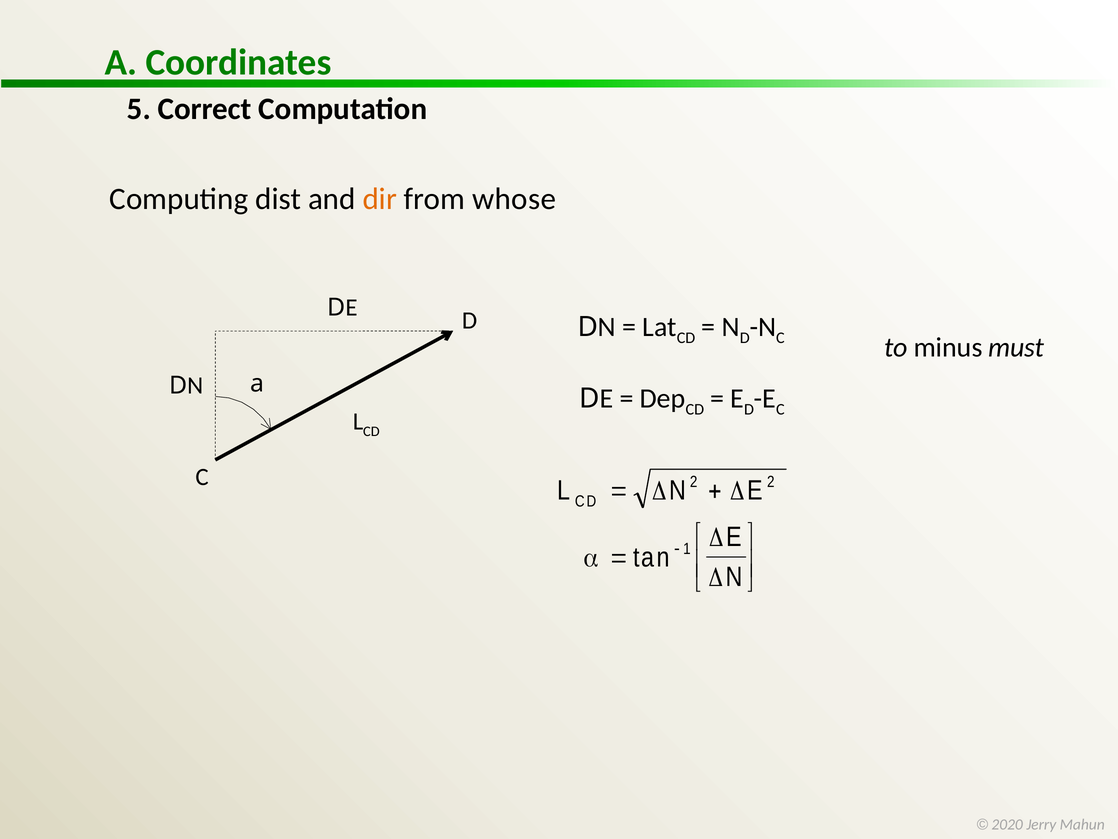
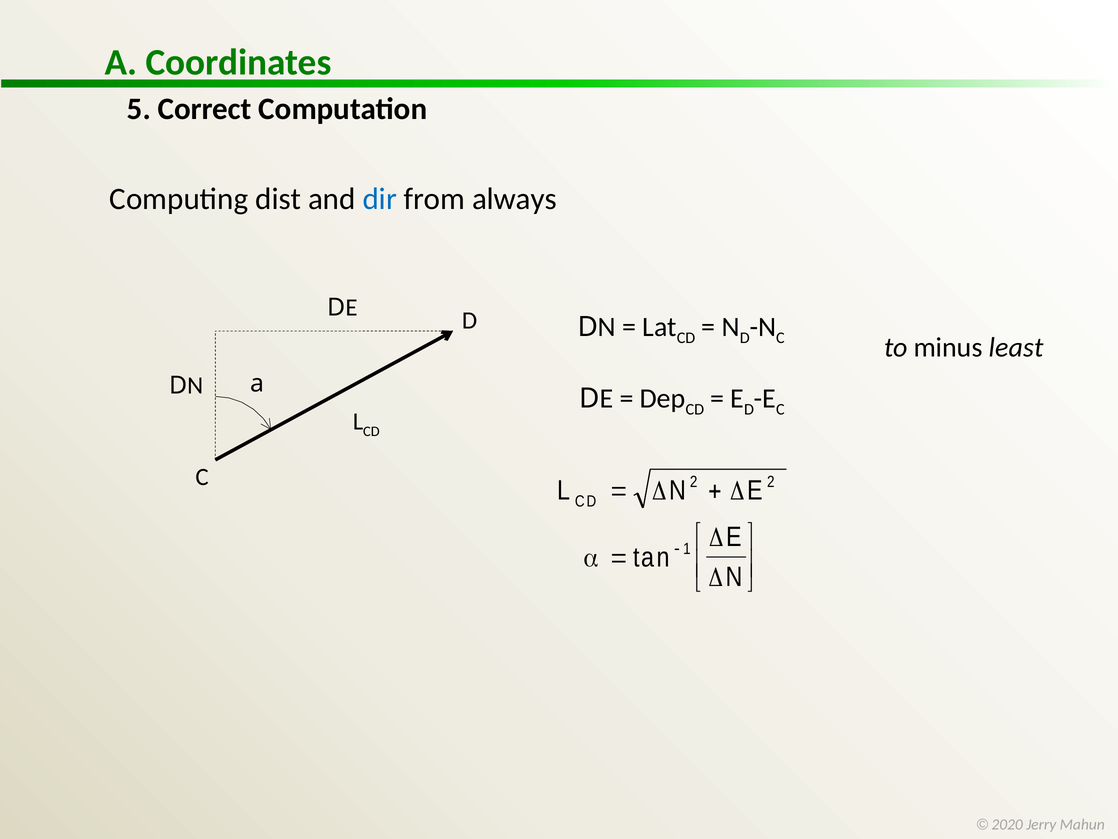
dir colour: orange -> blue (380, 199)
whose: whose -> always (514, 199)
must: must -> least (1016, 347)
